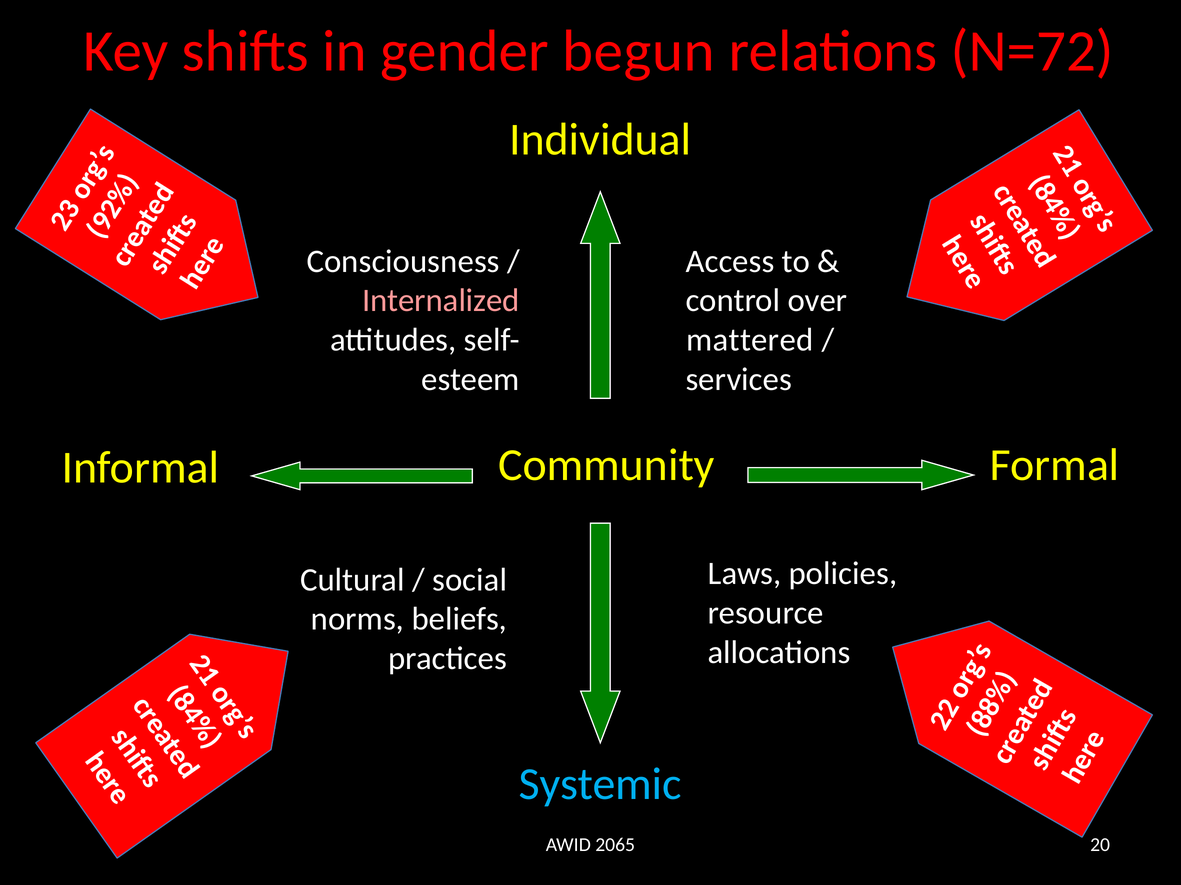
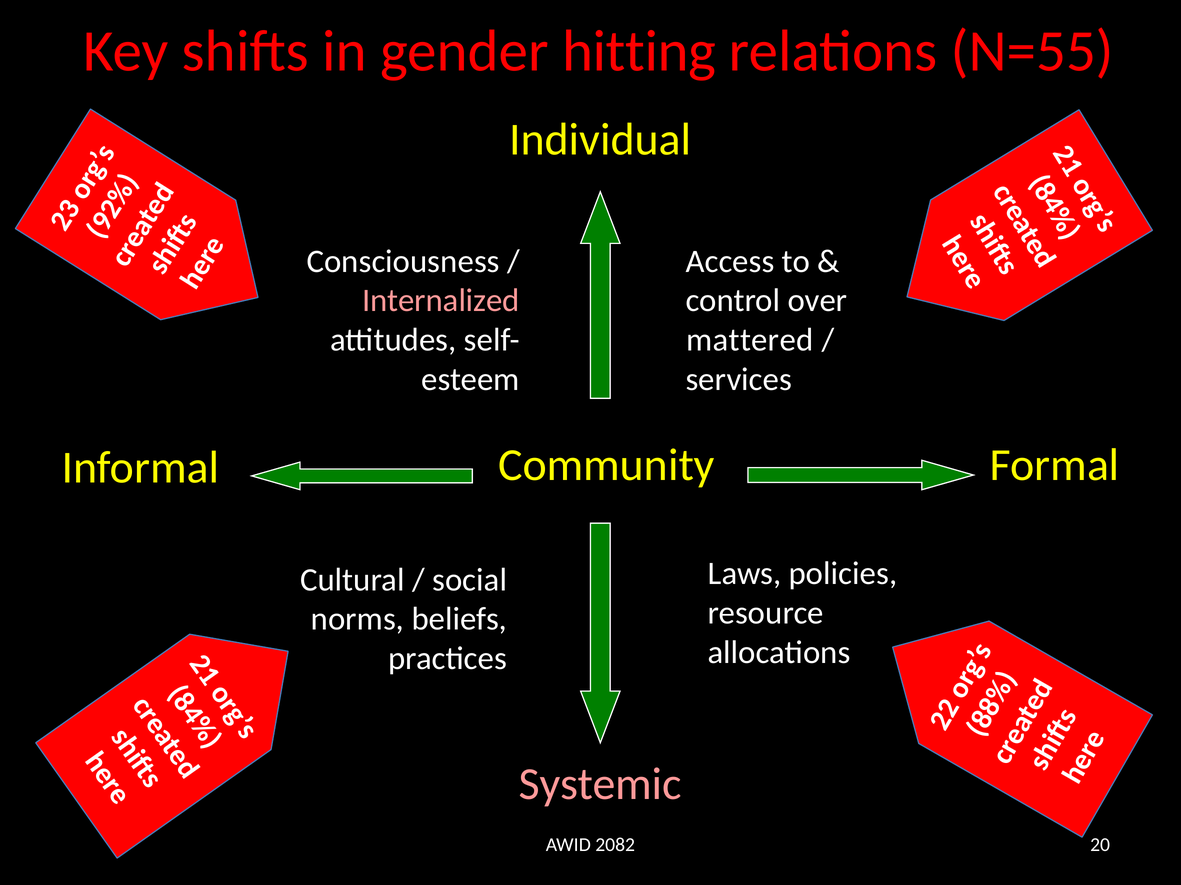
begun: begun -> hitting (639, 51)
N=72: N=72 -> N=55 (1032, 51)
Systemic colour: light blue -> pink (600, 785)
2065: 2065 -> 2082 (615, 846)
